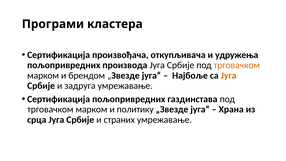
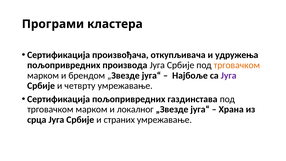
Југа colour: orange -> purple (229, 75)
задруга: задруга -> четврту (80, 86)
политику: политику -> локалног (135, 109)
